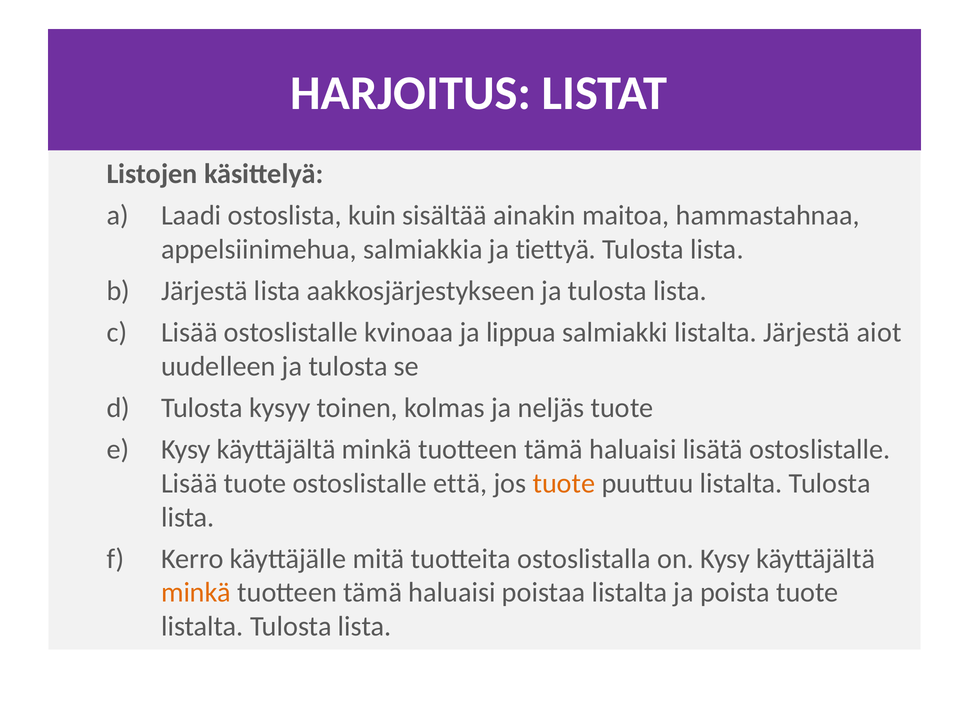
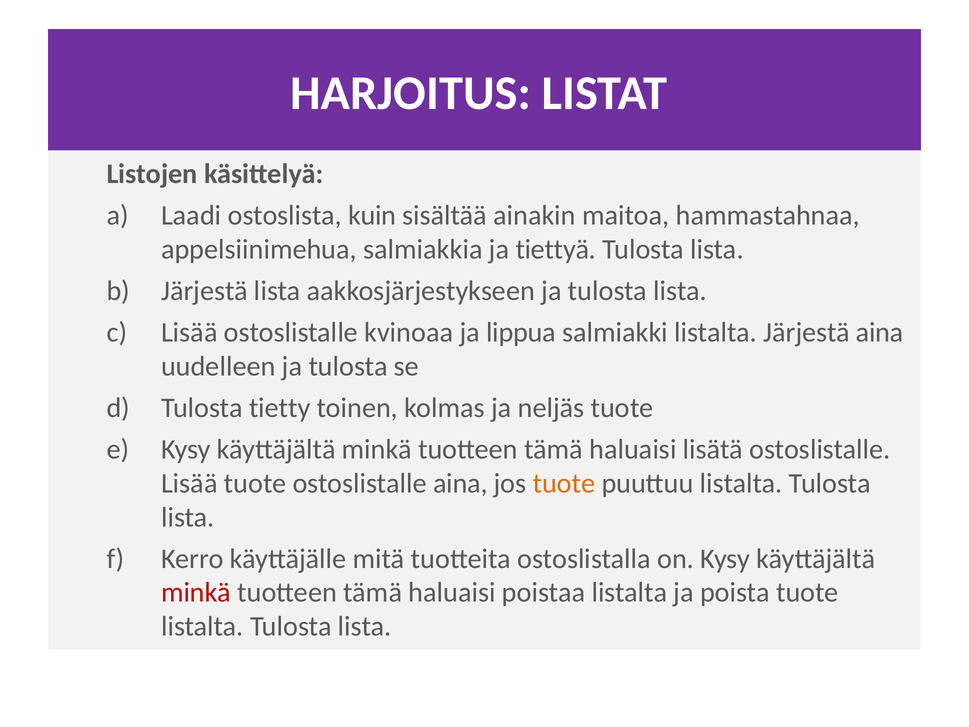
Järjestä aiot: aiot -> aina (880, 332)
kysyy: kysyy -> tietty (280, 408)
ostoslistalle että: että -> aina (460, 483)
minkä colour: orange -> red (196, 592)
